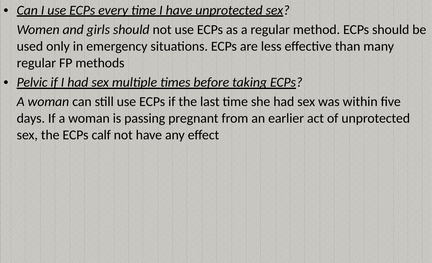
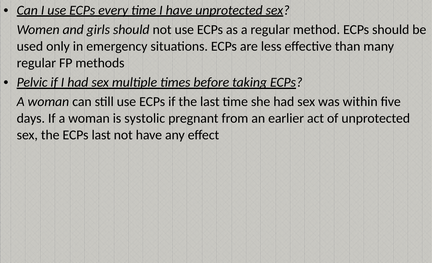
passing: passing -> systolic (145, 119)
ECPs calf: calf -> last (101, 135)
